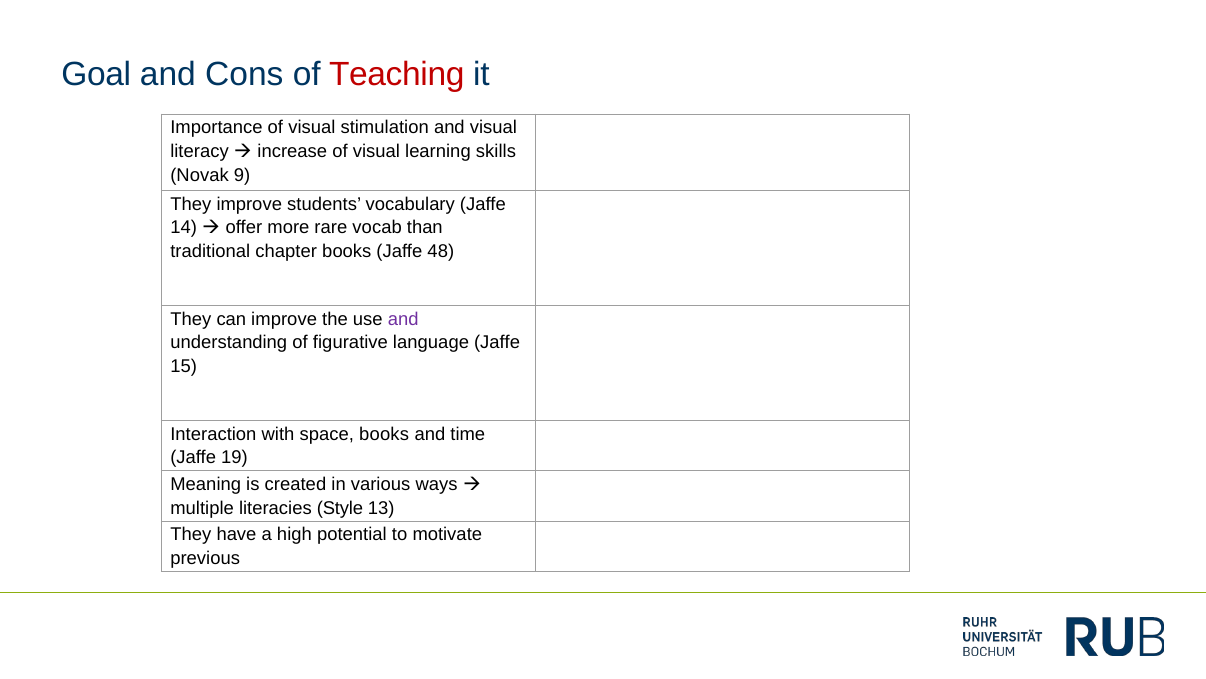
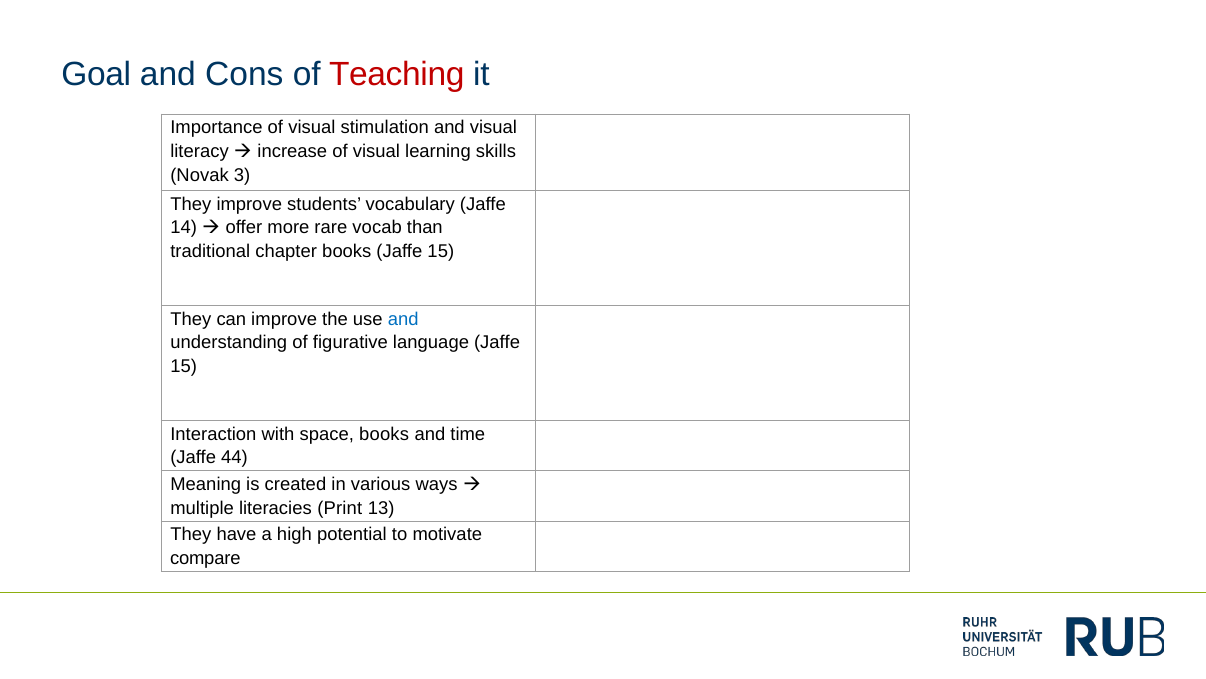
9: 9 -> 3 (242, 175)
books Jaffe 48: 48 -> 15 (441, 251)
and colour: purple -> blue (403, 319)
19: 19 -> 44 (235, 457)
Style: Style -> Print (340, 508)
previous: previous -> compare (205, 558)
